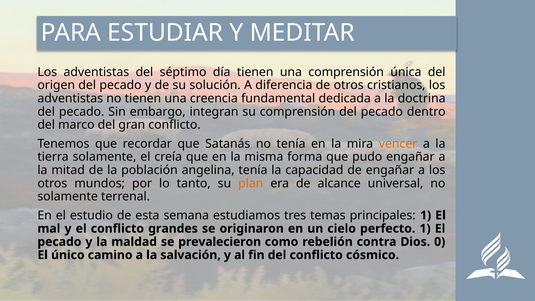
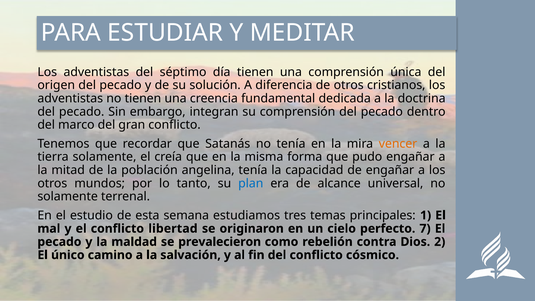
plan colour: orange -> blue (251, 183)
grandes: grandes -> libertad (173, 229)
perfecto 1: 1 -> 7 (425, 229)
0: 0 -> 2 (440, 242)
